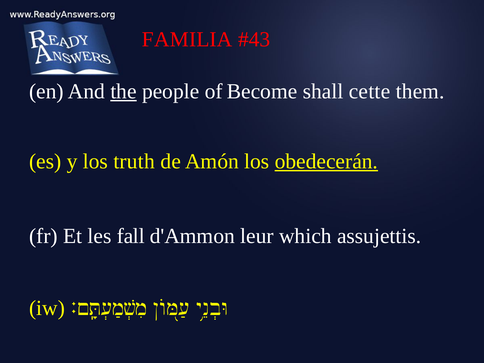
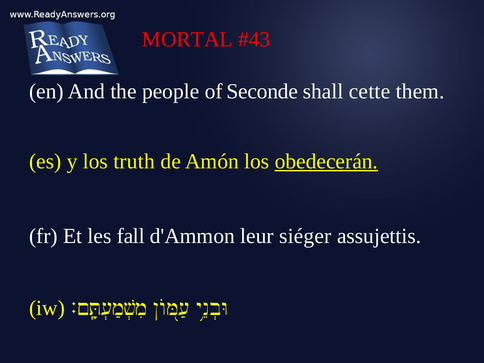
FAMILIA: FAMILIA -> MORTAL (187, 39)
the underline: present -> none (123, 91)
Become: Become -> Seconde (262, 91)
which: which -> siéger (305, 236)
